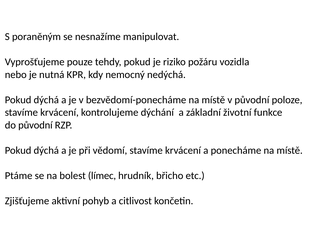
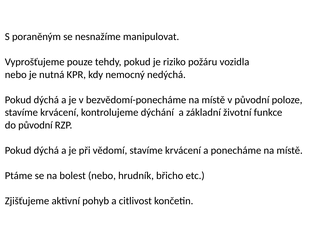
bolest límec: límec -> nebo (102, 176)
